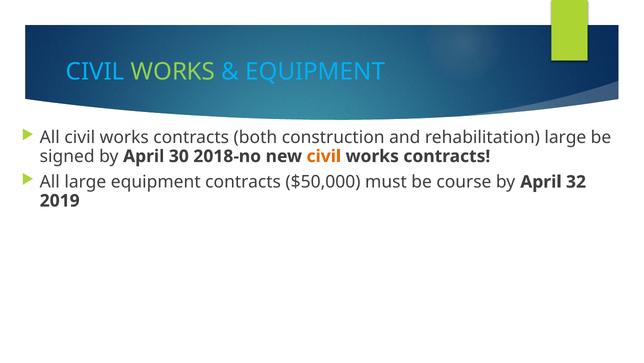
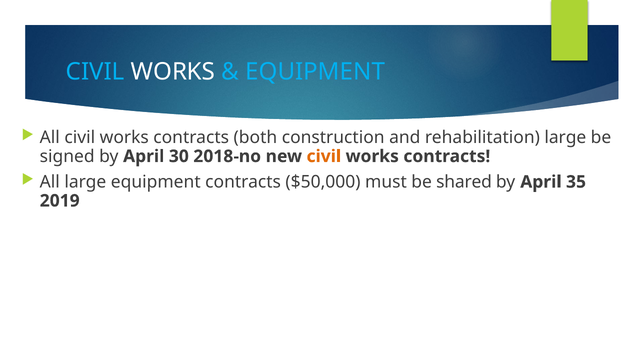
WORKS colour: light green -> white (173, 72)
course: course -> shared (464, 182)
32: 32 -> 35 (576, 182)
